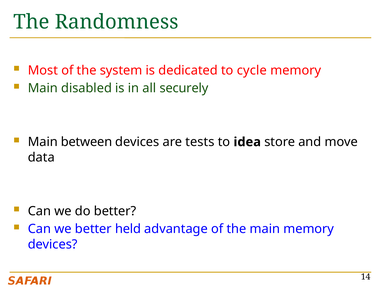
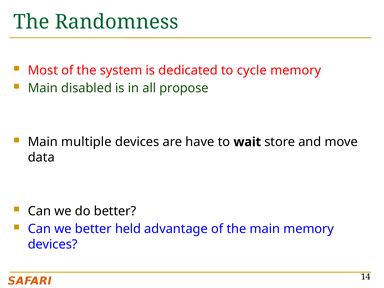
securely: securely -> propose (184, 88)
between: between -> multiple (86, 142)
tests: tests -> have (200, 142)
idea: idea -> wait (247, 142)
